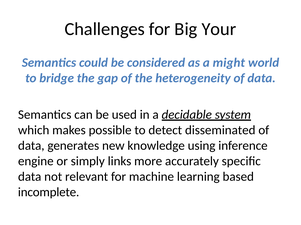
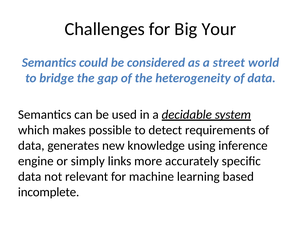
might: might -> street (229, 63)
disseminated: disseminated -> requirements (220, 130)
